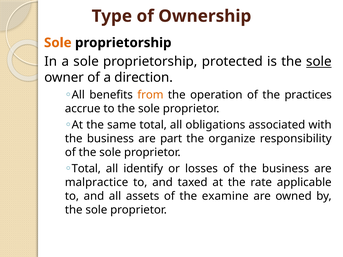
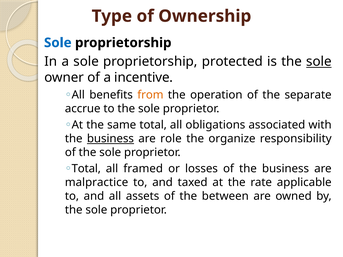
Sole colour: orange -> blue (58, 43)
direction: direction -> incentive (144, 78)
practices: practices -> separate (308, 95)
business underline: none -> present (110, 139)
part: part -> role (171, 139)
identify: identify -> framed (143, 169)
examine: examine -> between (225, 196)
